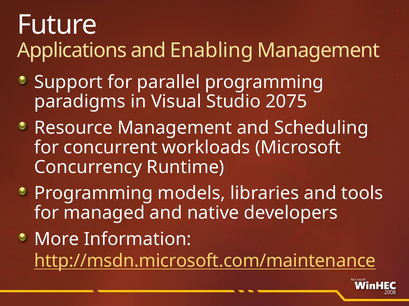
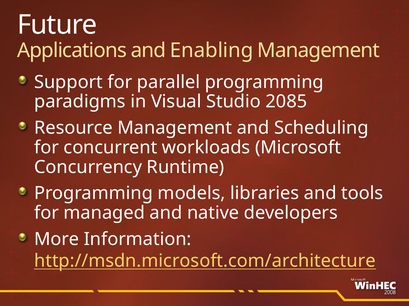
2075: 2075 -> 2085 (286, 102)
http://msdn.microsoft.com/maintenance: http://msdn.microsoft.com/maintenance -> http://msdn.microsoft.com/architecture (205, 261)
